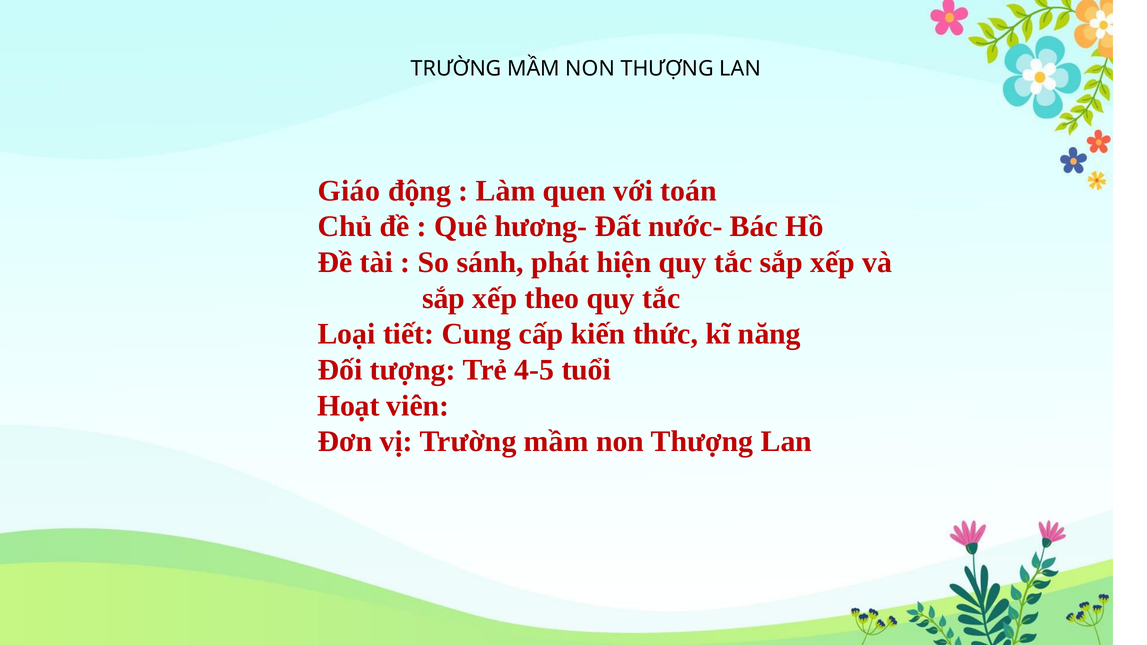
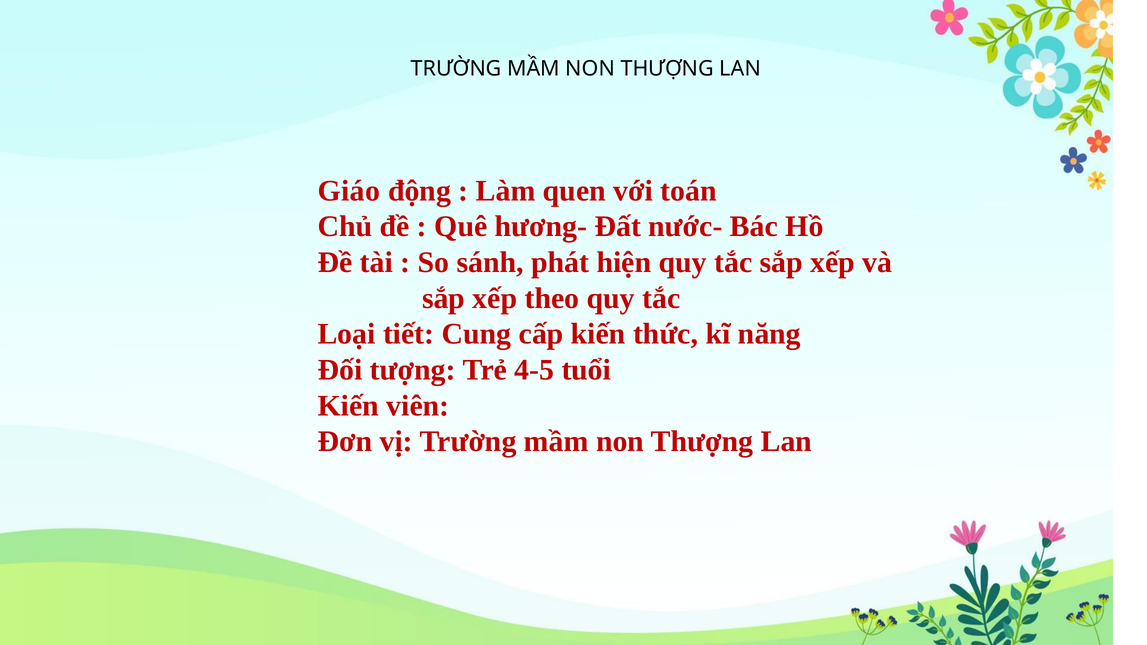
Hoạt: Hoạt -> Kiến (348, 406)
